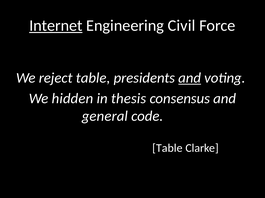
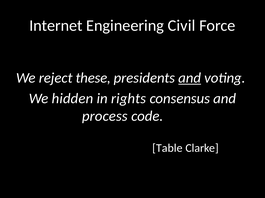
Internet underline: present -> none (56, 26)
reject table: table -> these (93, 78)
thesis: thesis -> rights (129, 99)
general: general -> process (105, 116)
